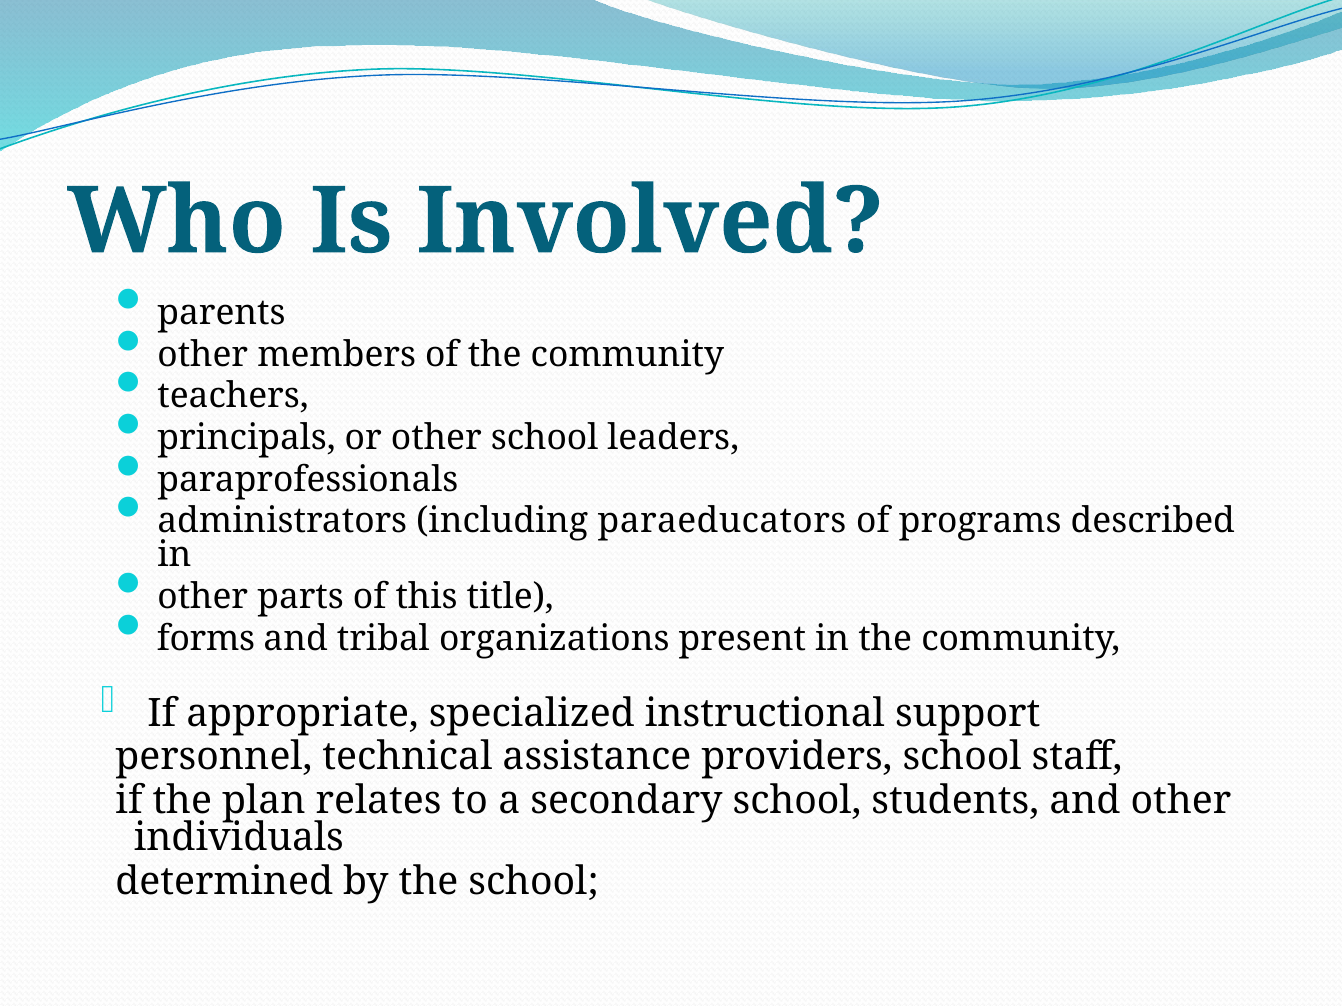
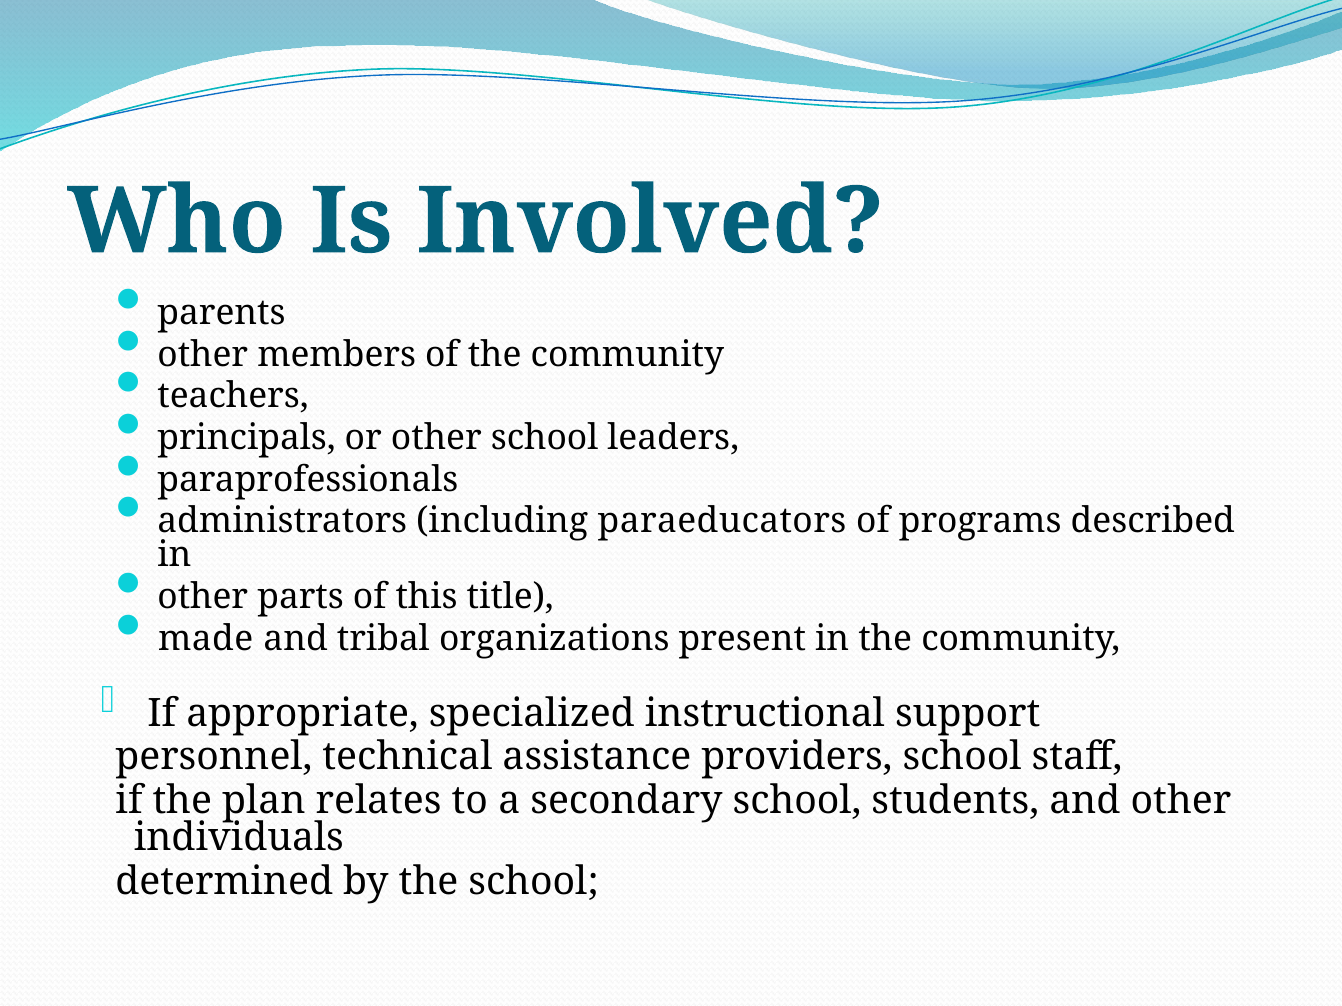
forms: forms -> made (206, 639)
